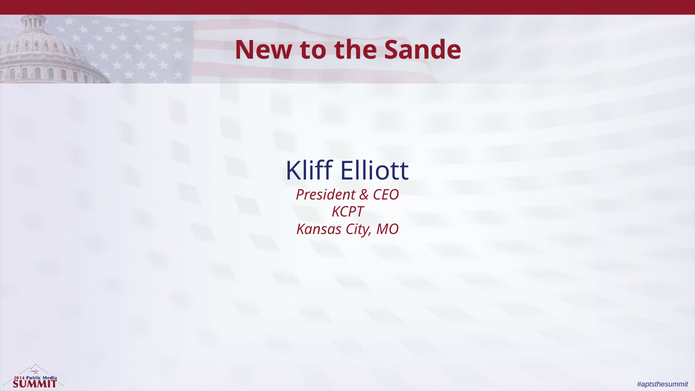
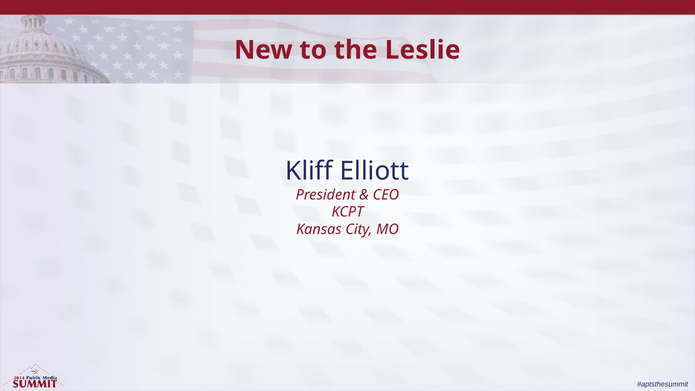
Sande: Sande -> Leslie (423, 50)
